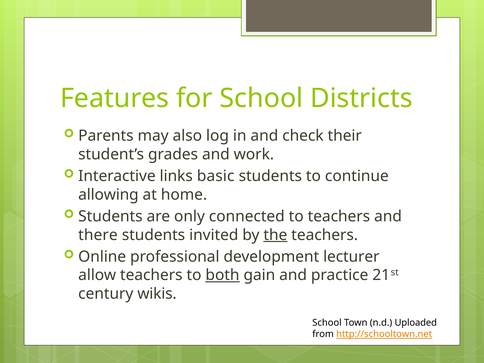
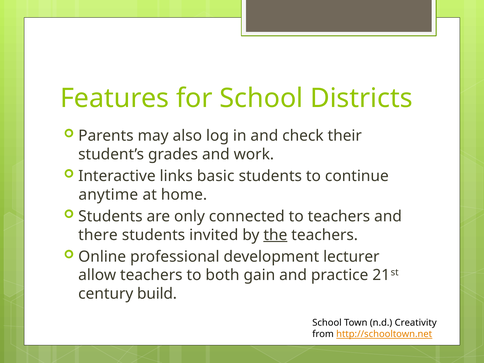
allowing: allowing -> anytime (108, 195)
both underline: present -> none (222, 275)
wikis: wikis -> build (157, 294)
Uploaded: Uploaded -> Creativity (416, 323)
